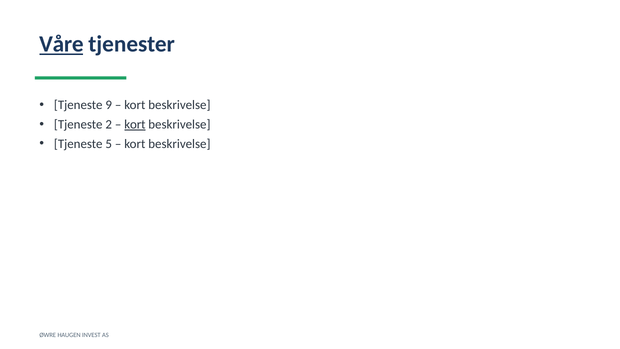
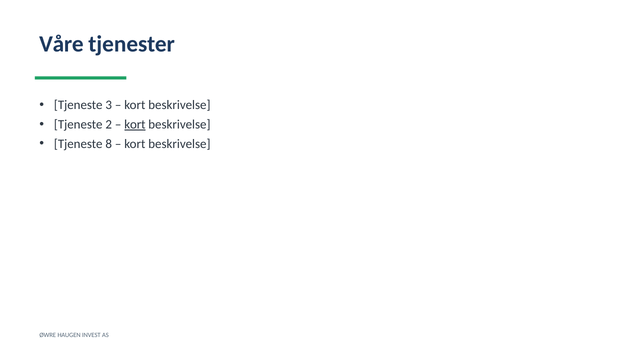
Våre underline: present -> none (61, 44)
9: 9 -> 3 (109, 105)
5: 5 -> 8 (109, 144)
